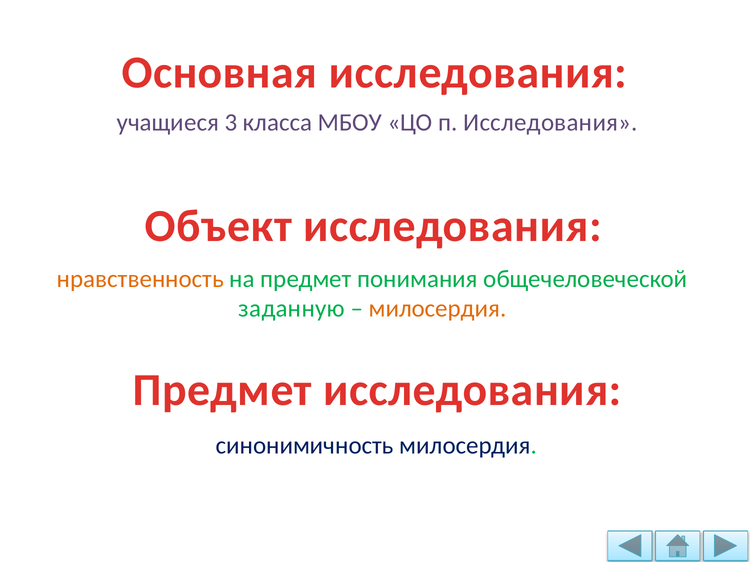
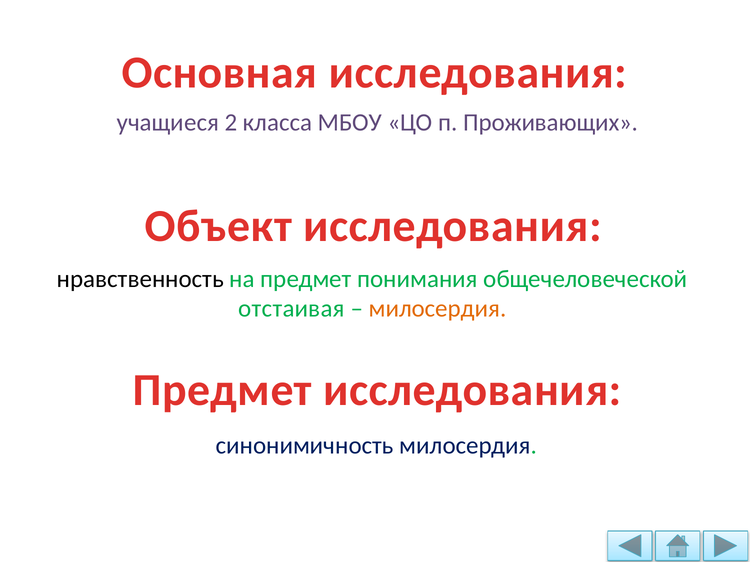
3: 3 -> 2 (231, 123)
п Исследования: Исследования -> Проживающих (551, 123)
нравственность colour: orange -> black (140, 279)
заданную: заданную -> отстаивая (292, 309)
